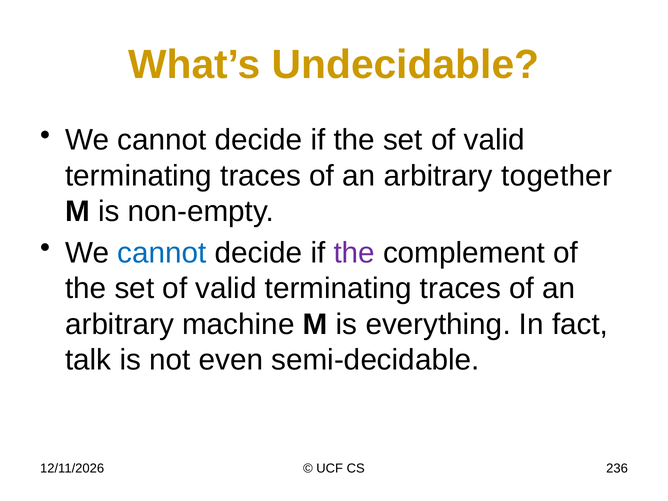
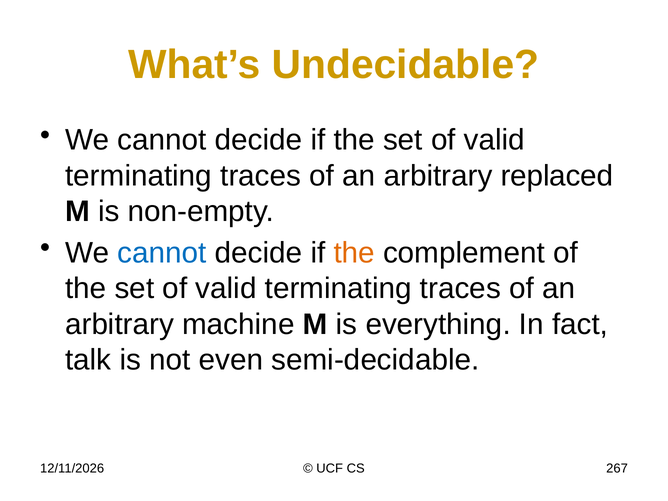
together: together -> replaced (557, 176)
the colour: purple -> orange (354, 253)
236: 236 -> 267 (617, 468)
